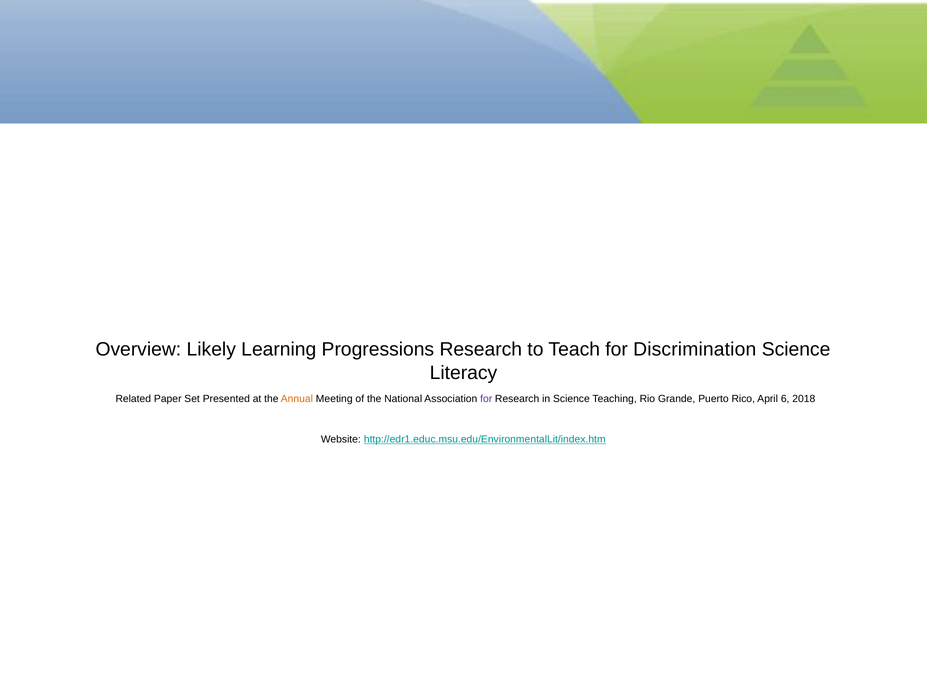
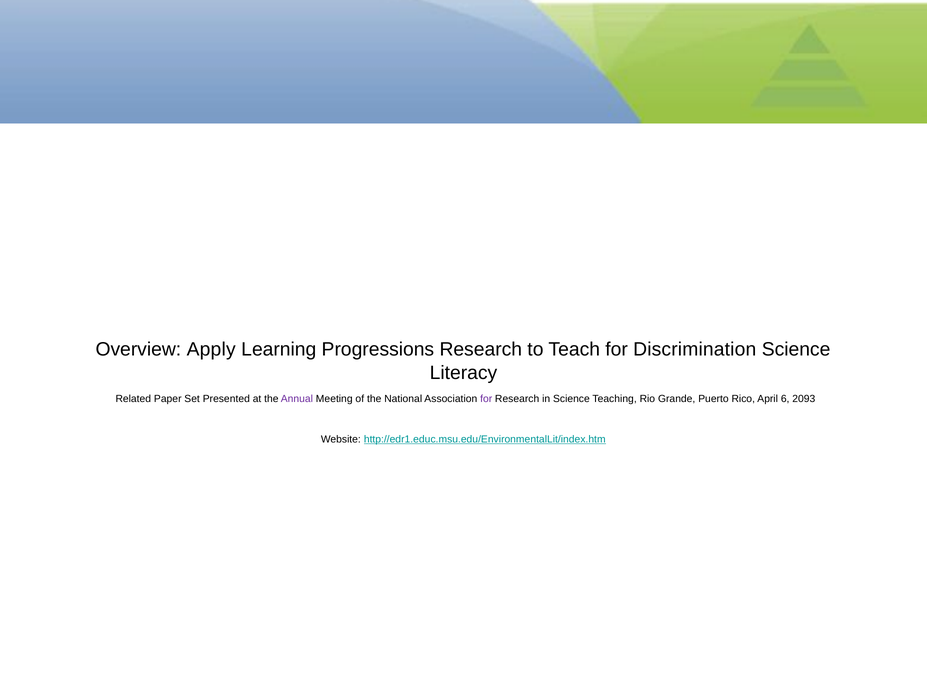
Likely: Likely -> Apply (211, 350)
Annual colour: orange -> purple (297, 399)
2018: 2018 -> 2093 (804, 399)
